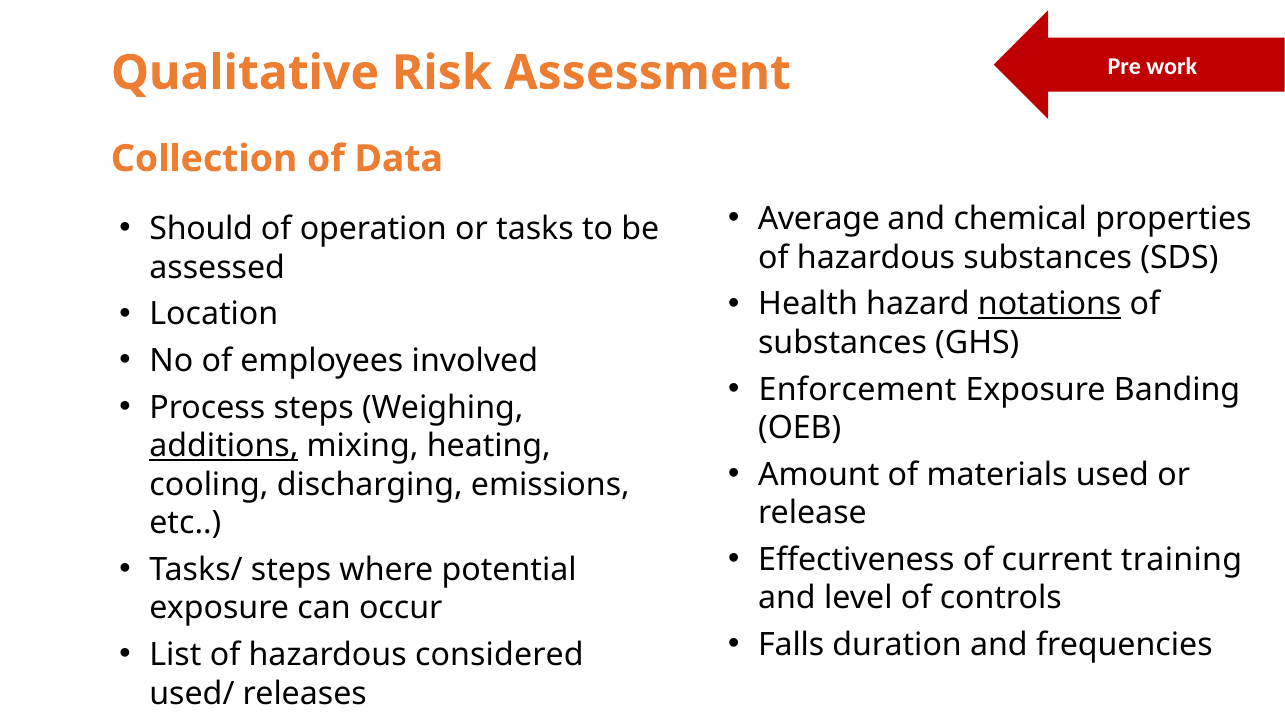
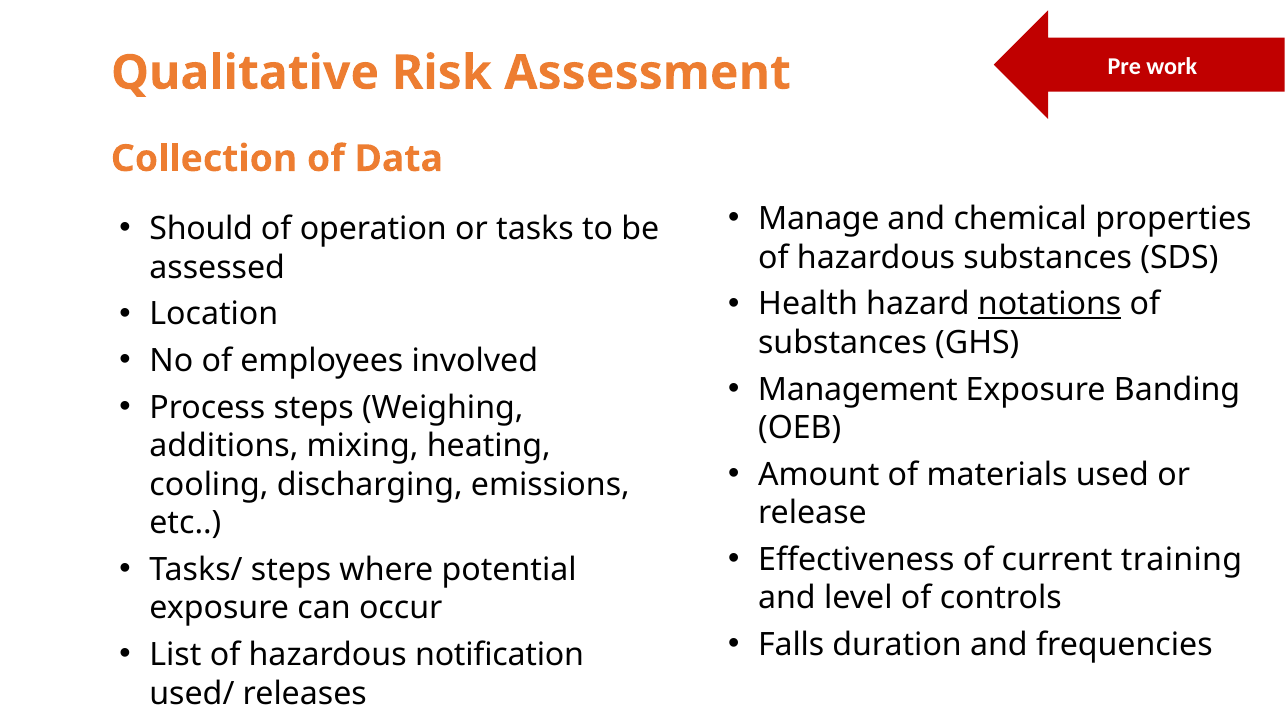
Average: Average -> Manage (819, 219)
Enforcement: Enforcement -> Management (858, 389)
additions underline: present -> none (224, 446)
considered: considered -> notification (500, 655)
